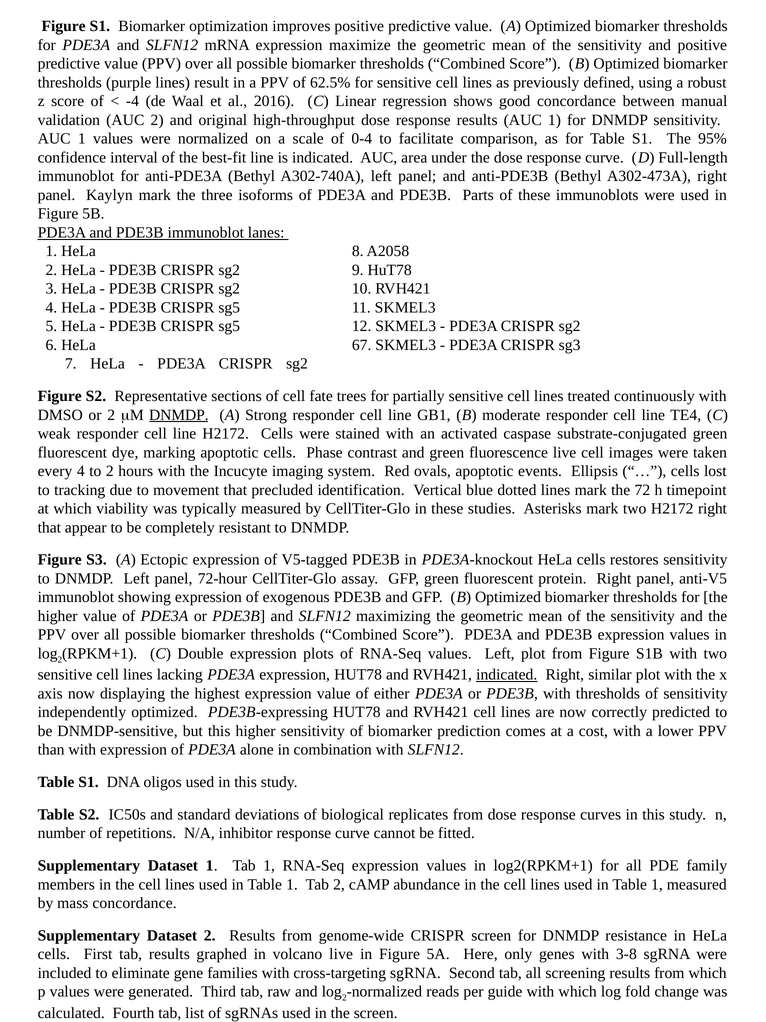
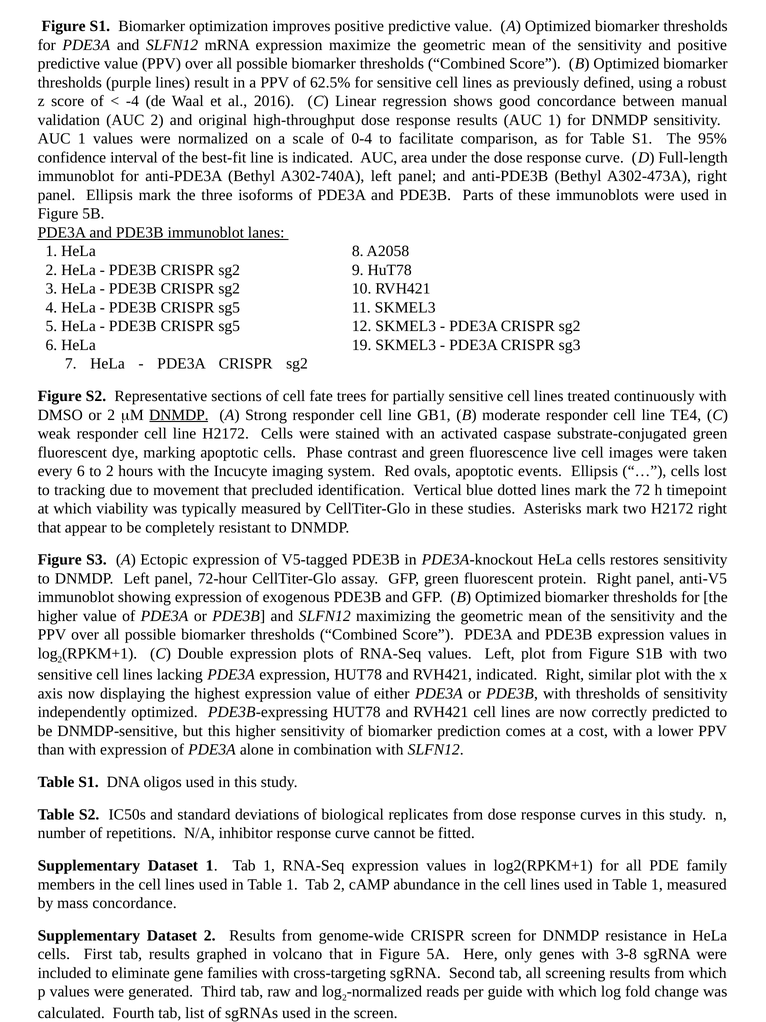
panel Kaylyn: Kaylyn -> Ellipsis (109, 195)
67: 67 -> 19 (362, 345)
every 4: 4 -> 6 (81, 471)
indicated underline: present -> none (507, 674)
volcano live: live -> that (341, 954)
